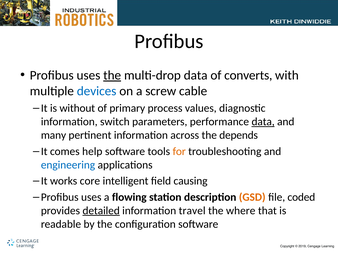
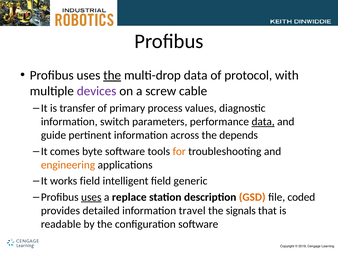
converts: converts -> protocol (248, 76)
devices colour: blue -> purple (97, 91)
without: without -> transfer (77, 108)
many: many -> guide (53, 135)
help: help -> byte (92, 152)
engineering colour: blue -> orange (68, 165)
works core: core -> field (90, 181)
causing: causing -> generic (191, 181)
uses underline: none -> present (91, 197)
flowing: flowing -> replace (129, 197)
detailed underline: present -> none (101, 211)
where: where -> signals (241, 211)
